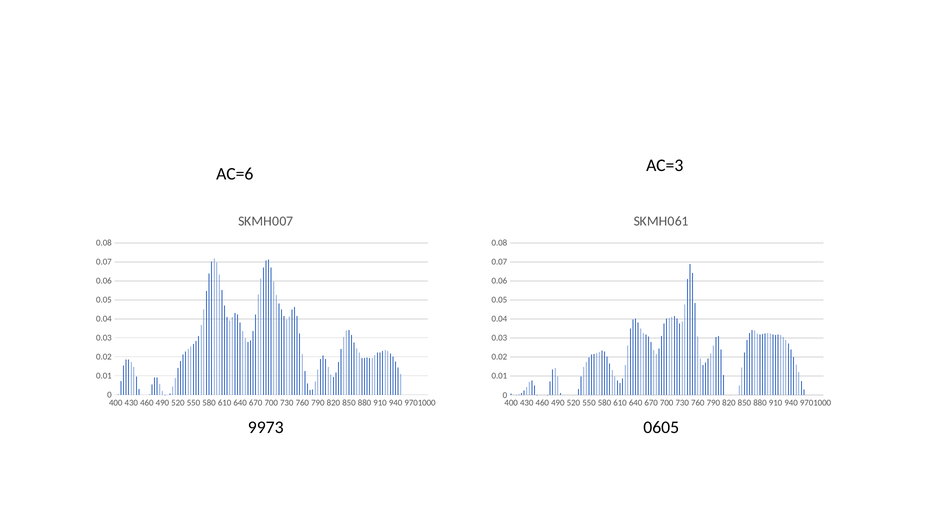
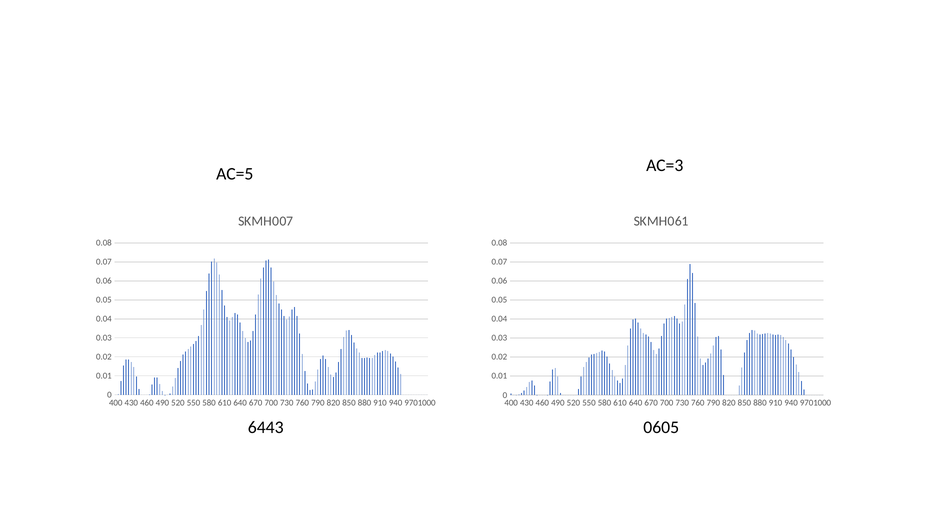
AC=6: AC=6 -> AC=5 (235, 174)
9973: 9973 -> 6443 (266, 428)
